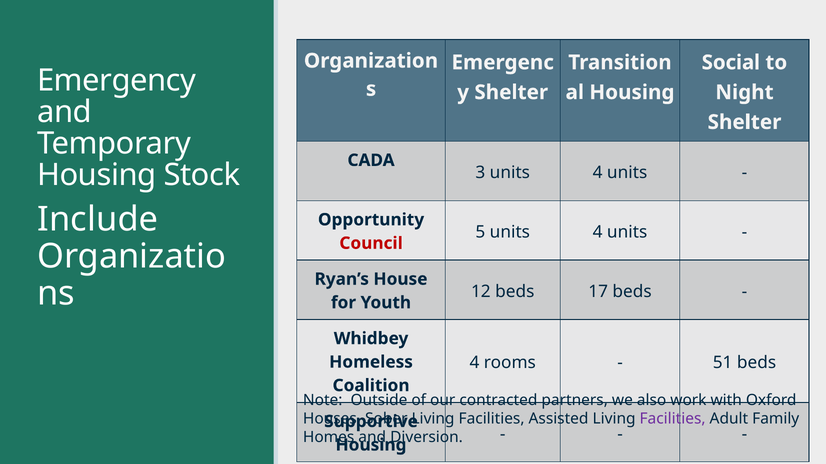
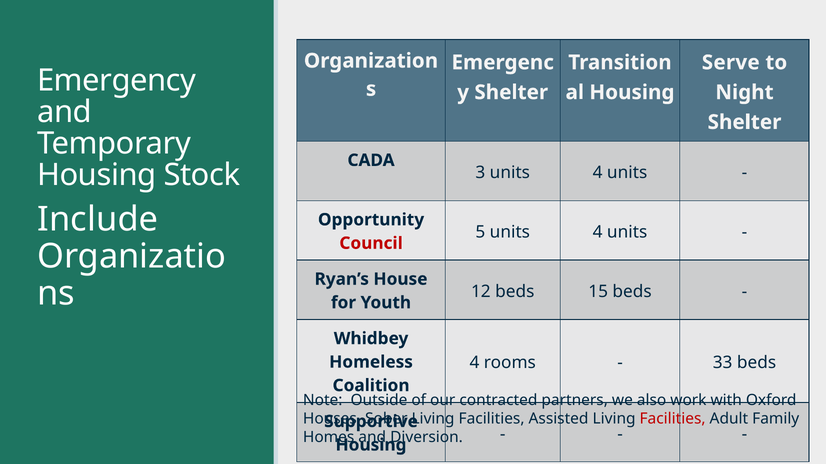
Social: Social -> Serve (731, 63)
17: 17 -> 15 (598, 292)
51: 51 -> 33 (723, 363)
Facilities colour: purple -> red (673, 419)
